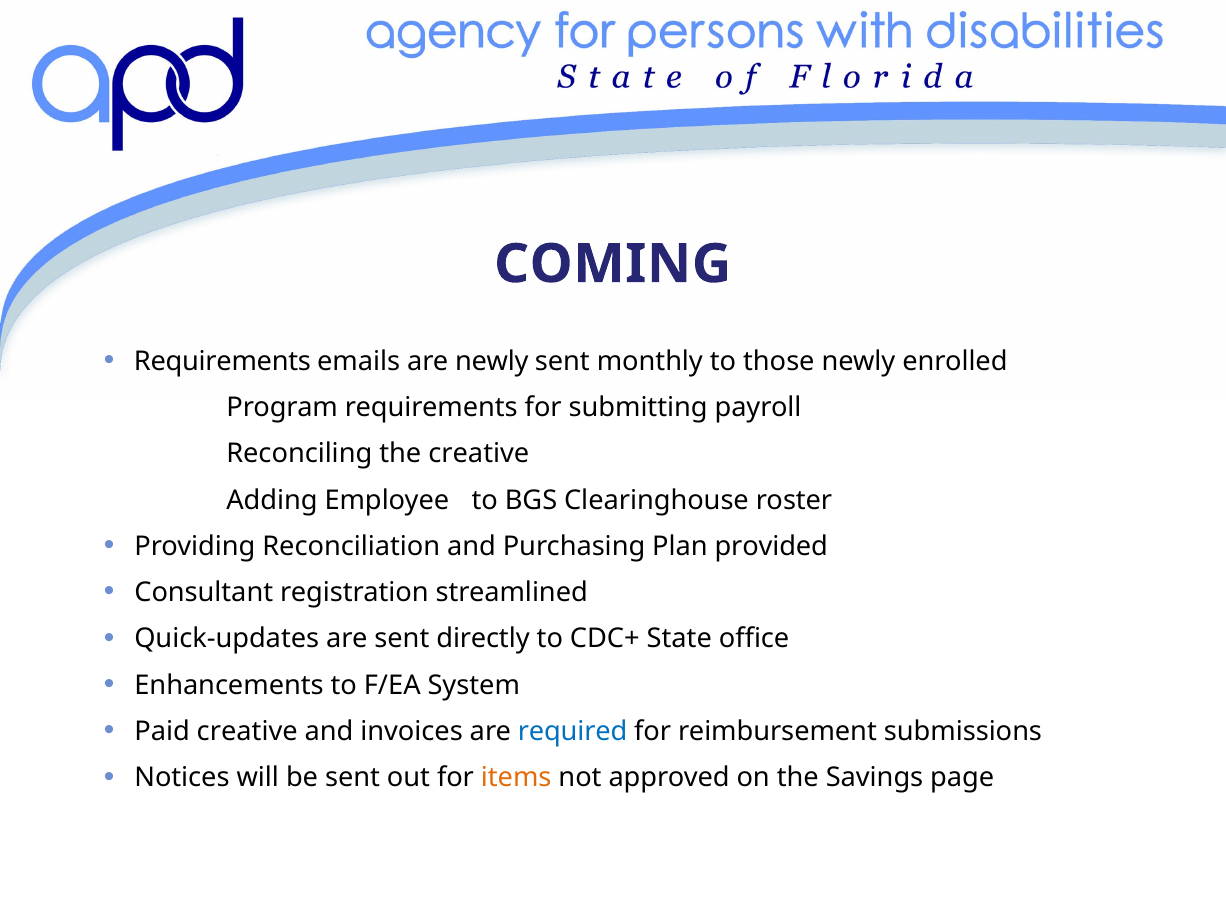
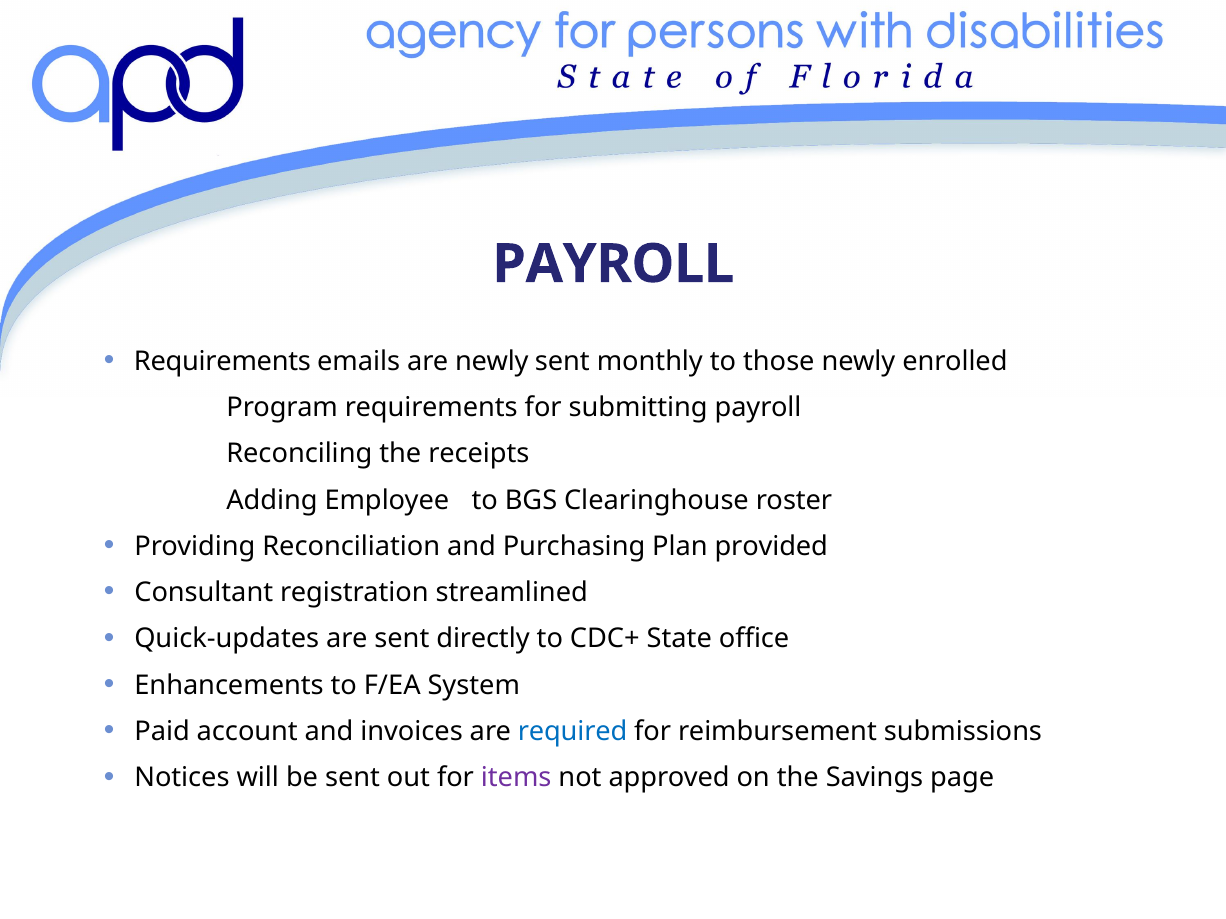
COMING: COMING -> PAYROLL (613, 264)
the creative: creative -> receipts (479, 454)
Paid creative: creative -> account (247, 732)
items colour: orange -> purple (516, 778)
